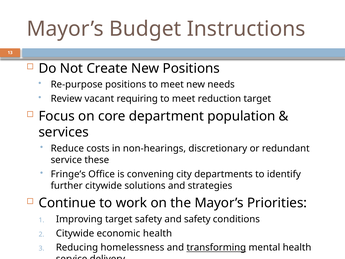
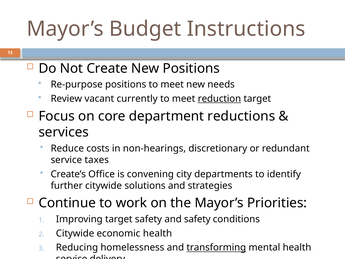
requiring: requiring -> currently (137, 99)
reduction underline: none -> present (219, 99)
population: population -> reductions (241, 116)
these: these -> taxes (97, 160)
Fringe’s: Fringe’s -> Create’s (68, 174)
